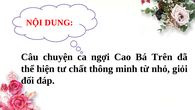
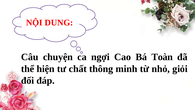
Trên: Trên -> Toàn (162, 57)
